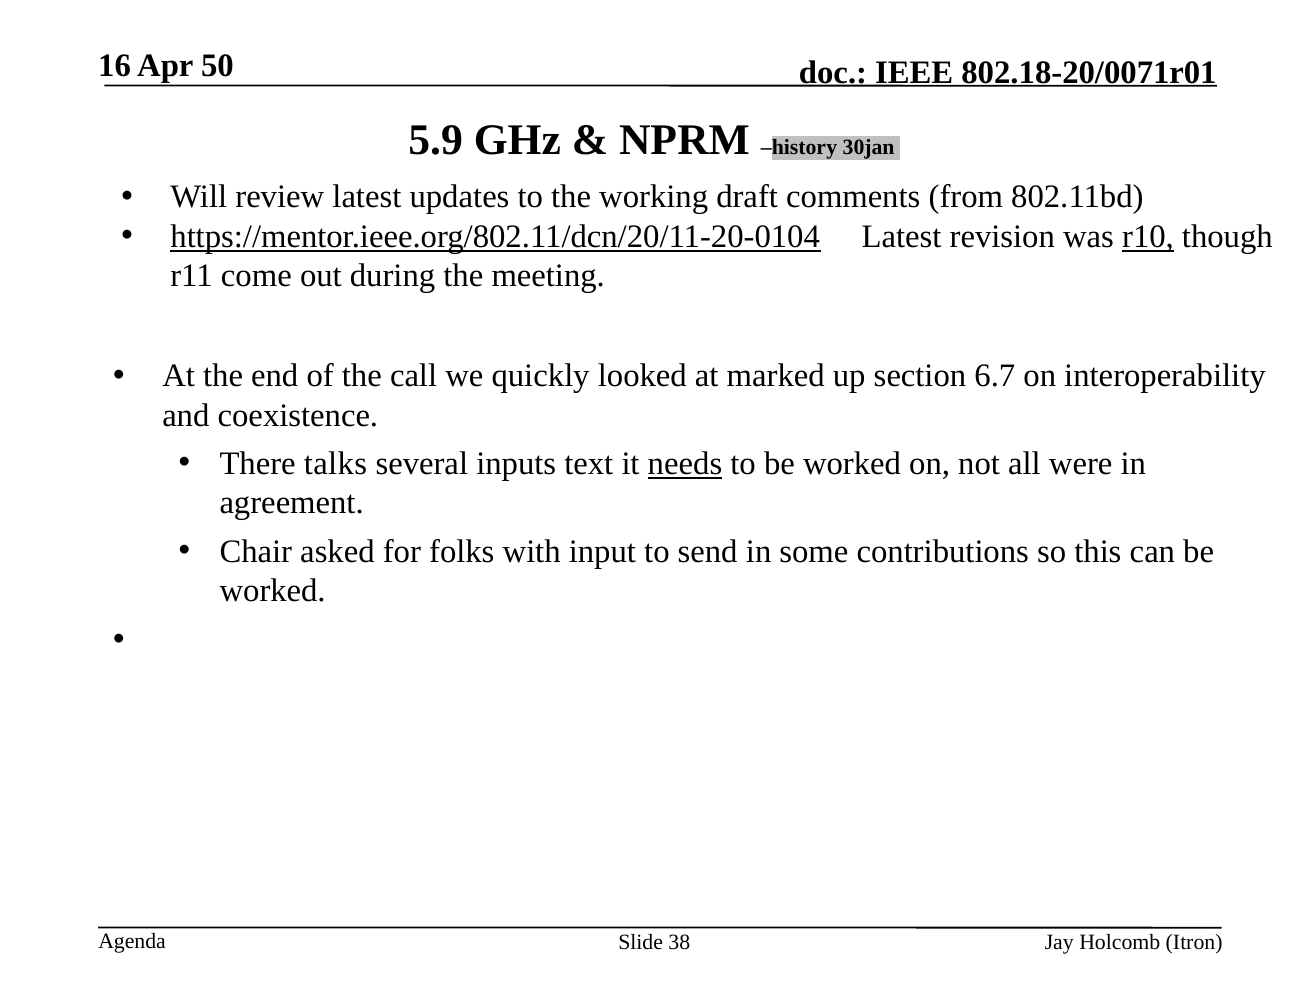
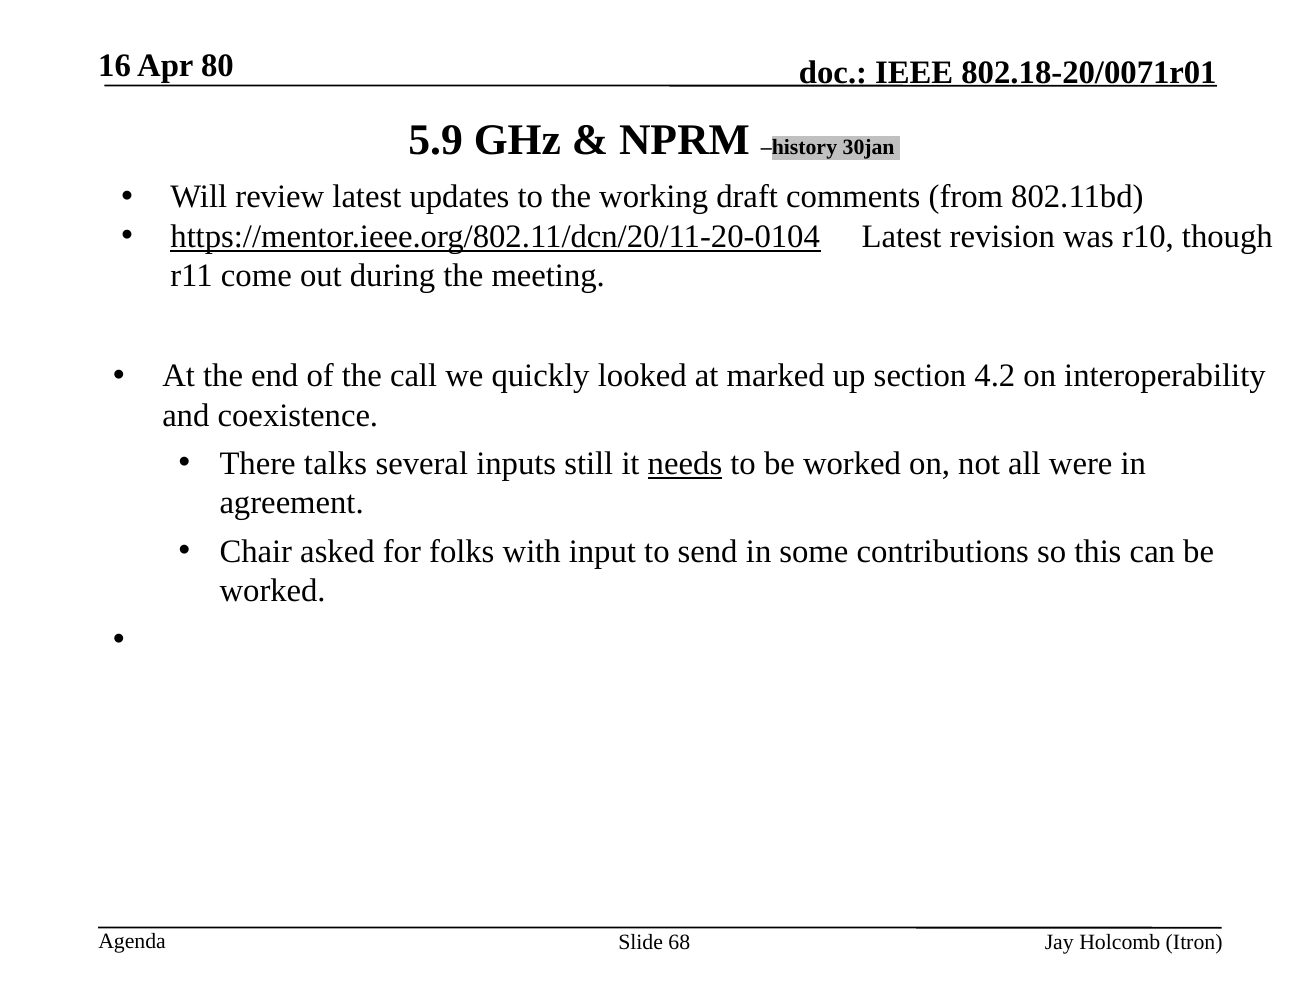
50: 50 -> 80 (217, 65)
r10 underline: present -> none (1148, 236)
6.7: 6.7 -> 4.2 (995, 376)
text: text -> still (589, 464)
38: 38 -> 68 (679, 942)
